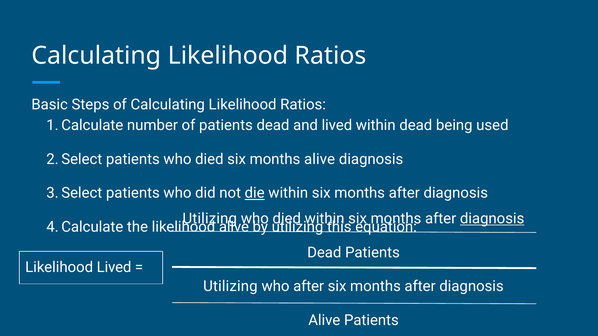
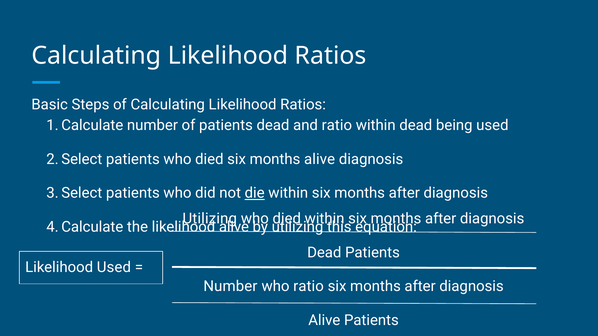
and lived: lived -> ratio (337, 125)
diagnosis underline: present -> none (492, 219)
Likelihood Lived: Lived -> Used (114, 268)
Utilizing: Utilizing -> Number (230, 287)
who after: after -> ratio (309, 287)
